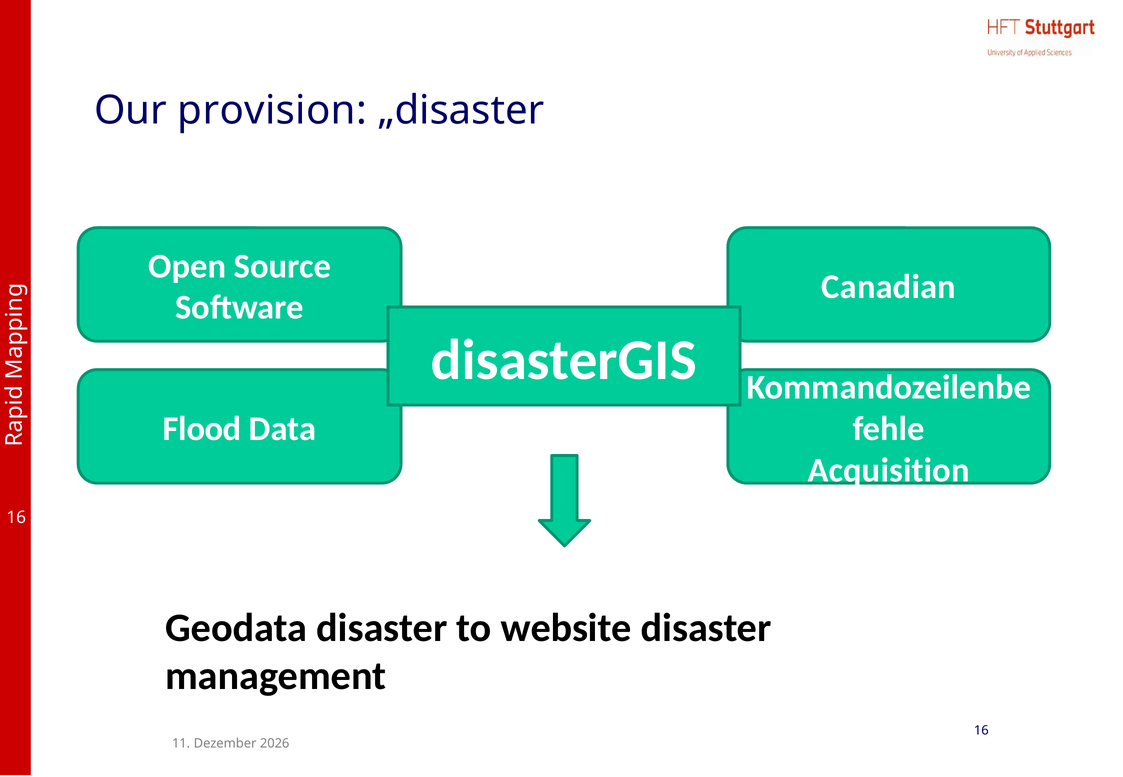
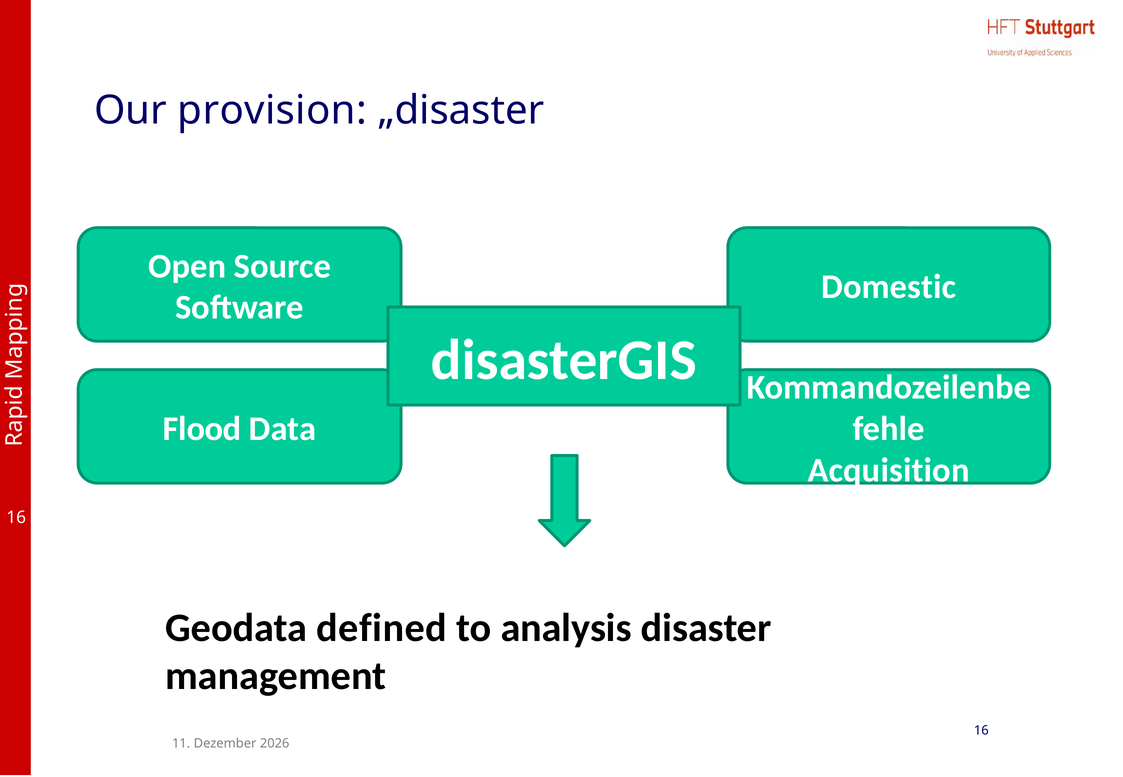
Canadian: Canadian -> Domestic (889, 287)
Geodata disaster: disaster -> defined (382, 628)
website: website -> analysis (566, 628)
